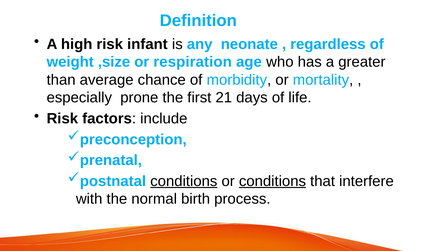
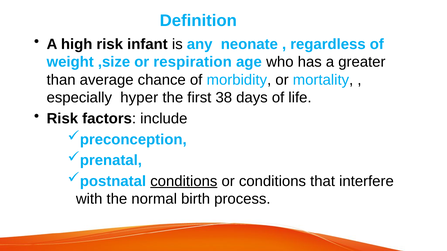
prone: prone -> hyper (139, 98)
21: 21 -> 38 (224, 98)
conditions underline: present -> none (272, 181)
